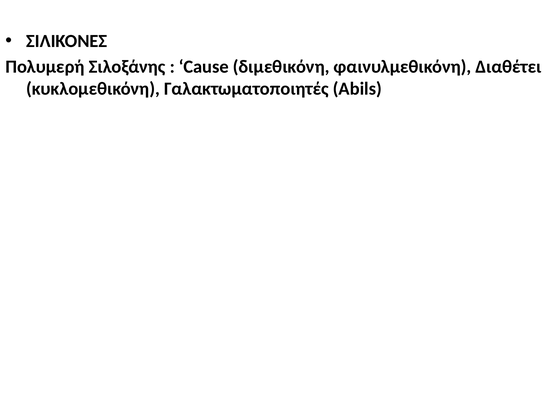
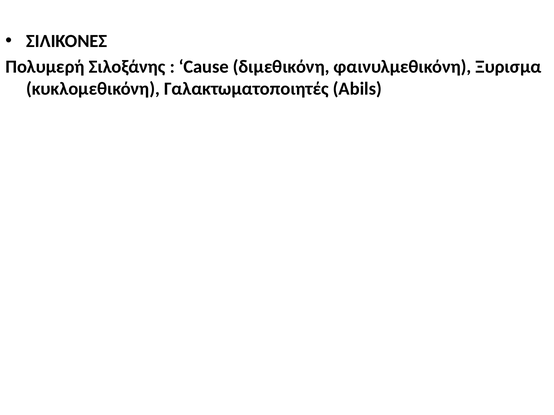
Διαθέτει: Διαθέτει -> Ξυρισμα (508, 67)
